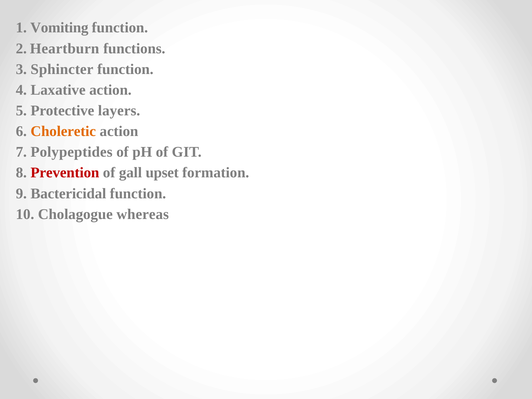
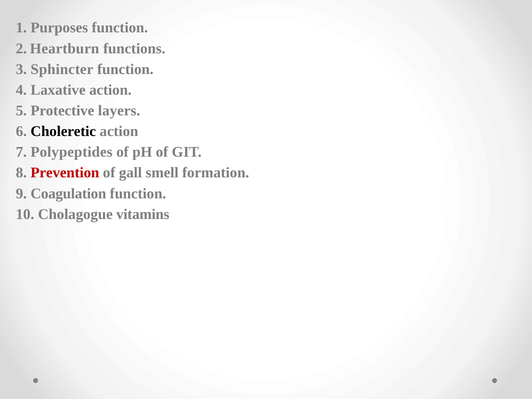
Vomiting: Vomiting -> Purposes (59, 28)
Choleretic colour: orange -> black (63, 131)
upset: upset -> smell (162, 173)
Bactericidal: Bactericidal -> Coagulation (68, 193)
whereas: whereas -> vitamins (143, 214)
